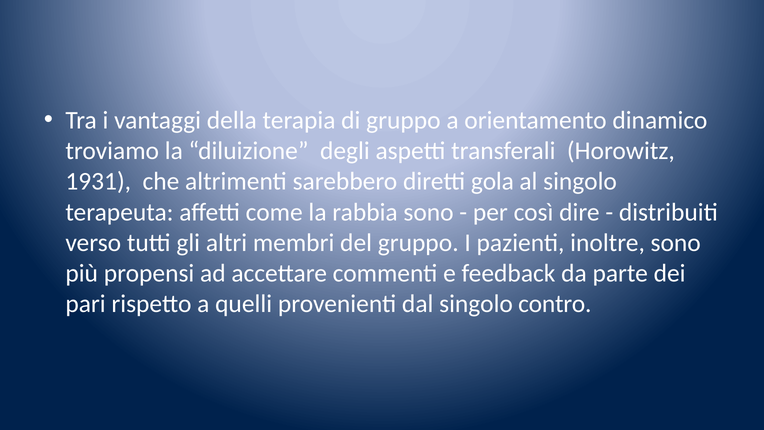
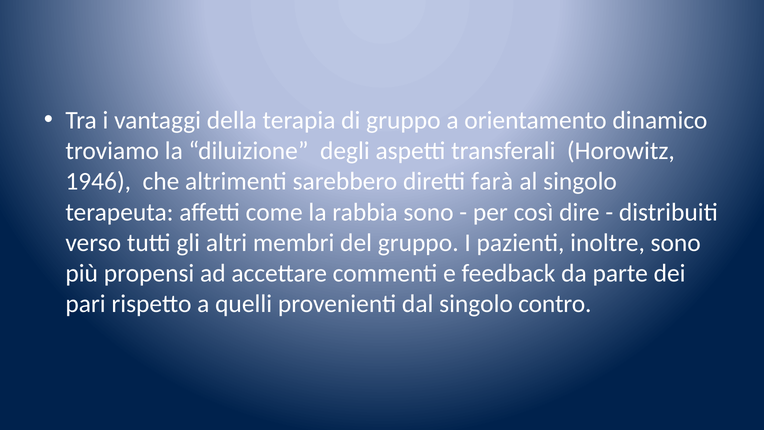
1931: 1931 -> 1946 (98, 181)
gola: gola -> farà (492, 181)
